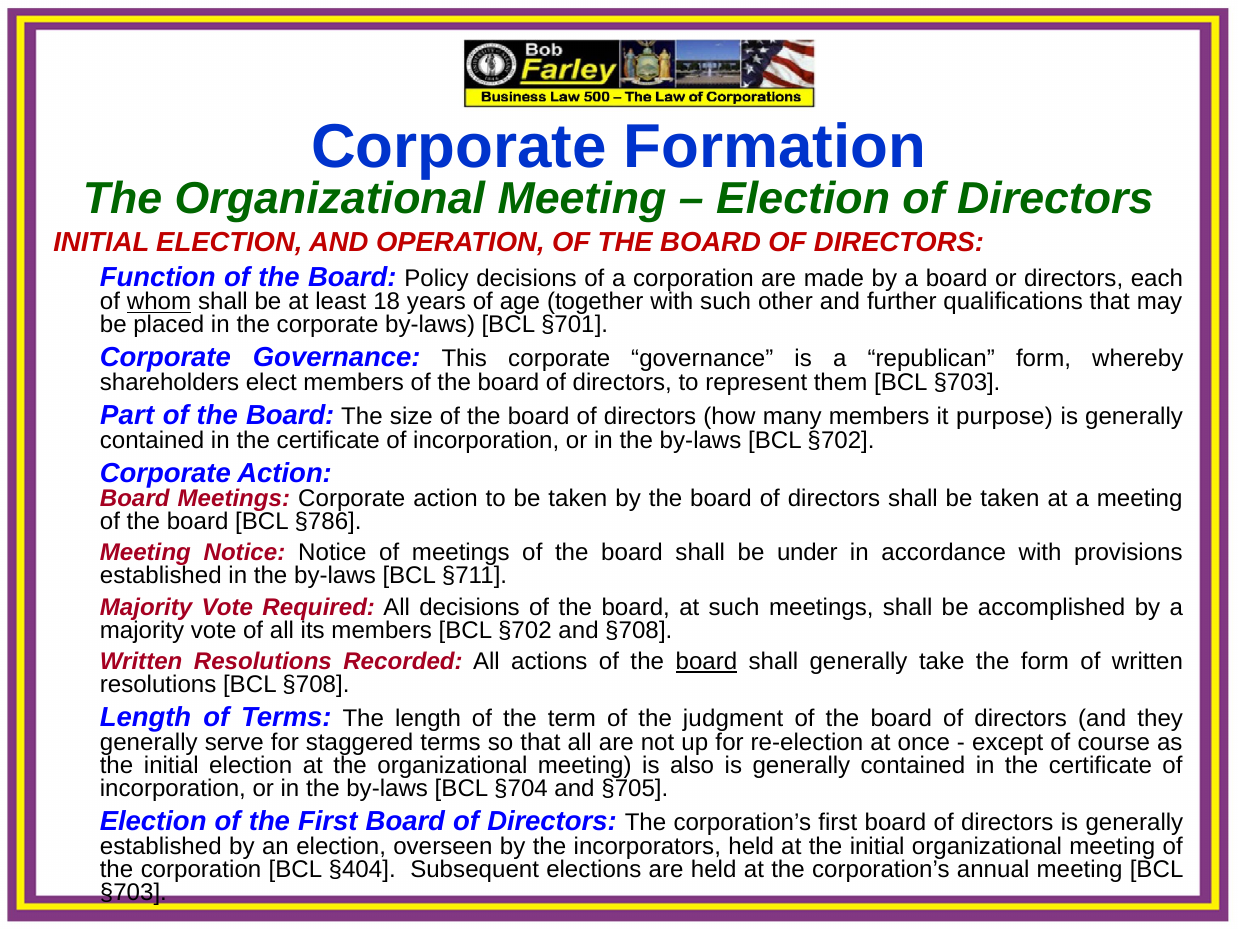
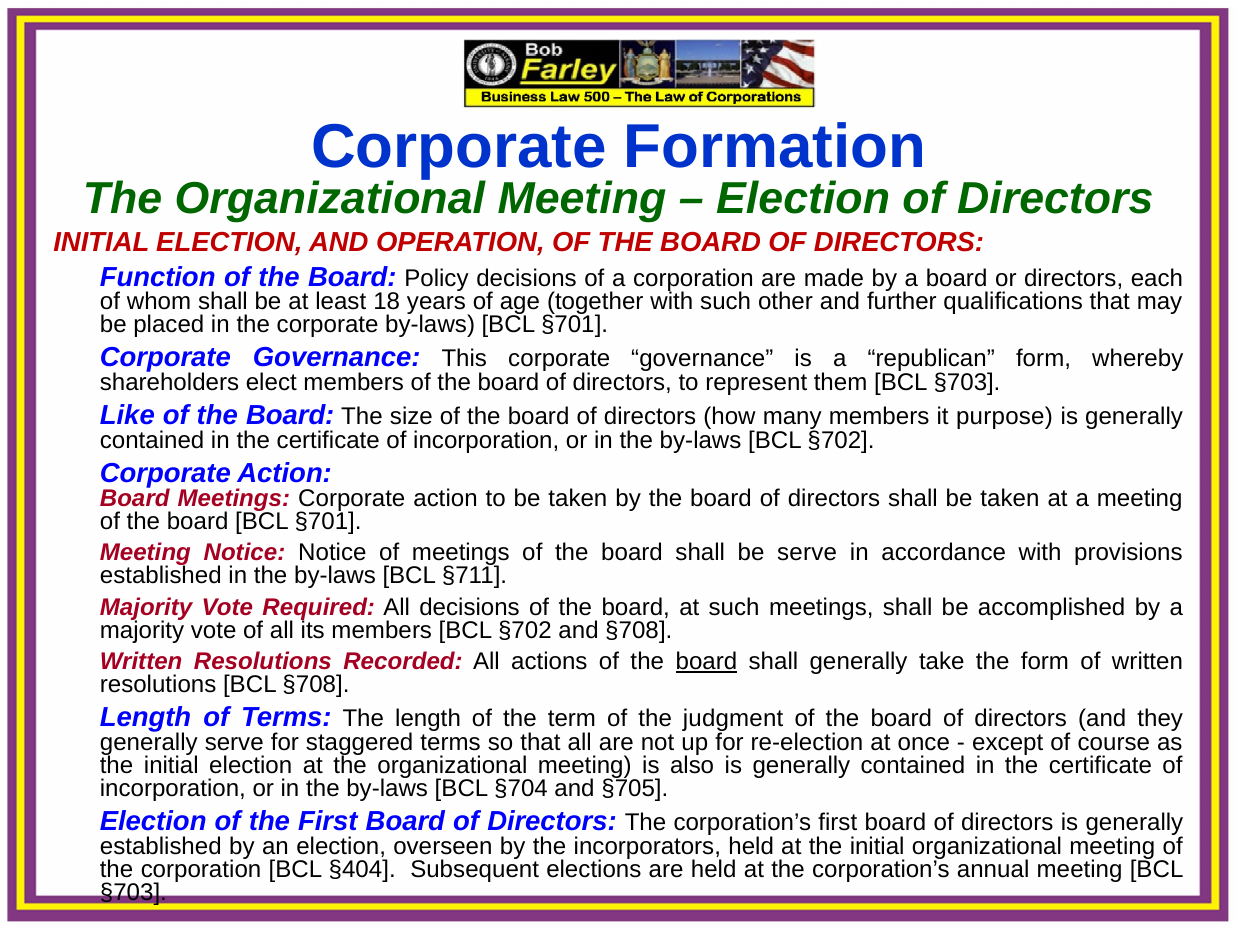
whom underline: present -> none (159, 302)
Part: Part -> Like (127, 415)
board BCL §786: §786 -> §701 (328, 521)
be under: under -> serve (807, 552)
